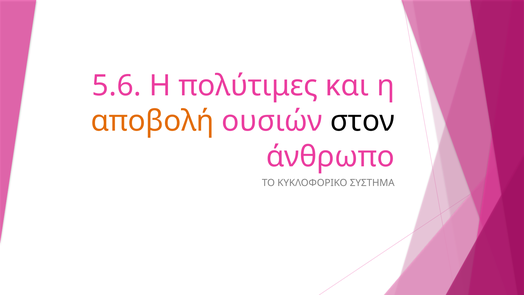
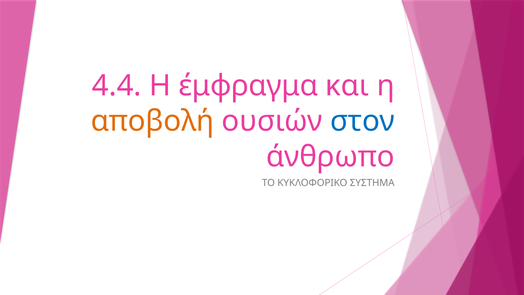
5.6: 5.6 -> 4.4 (117, 86)
πολύτιμες: πολύτιμες -> έμφραγμα (248, 86)
στον colour: black -> blue (362, 121)
